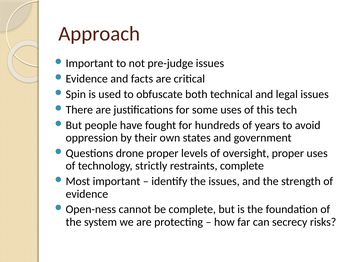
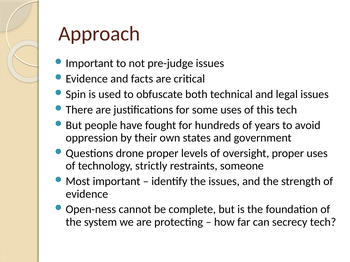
restraints complete: complete -> someone (242, 166)
secrecy risks: risks -> tech (323, 222)
